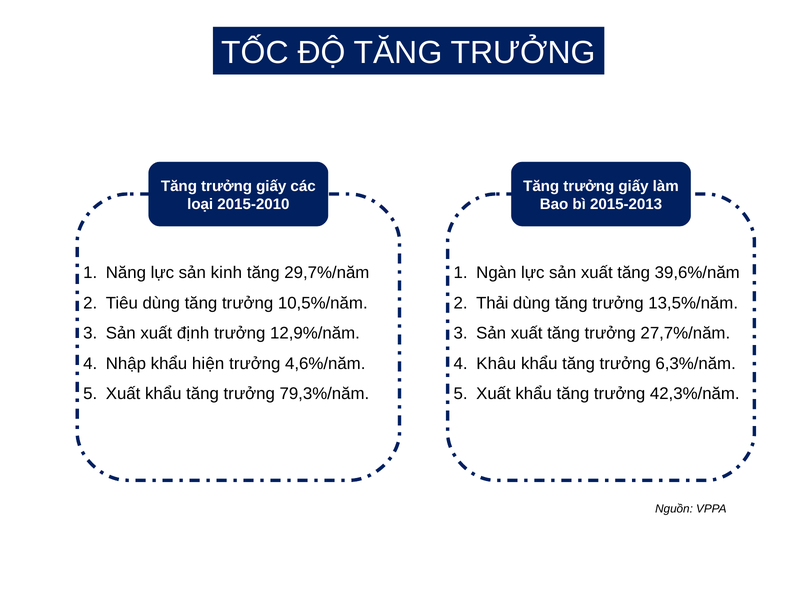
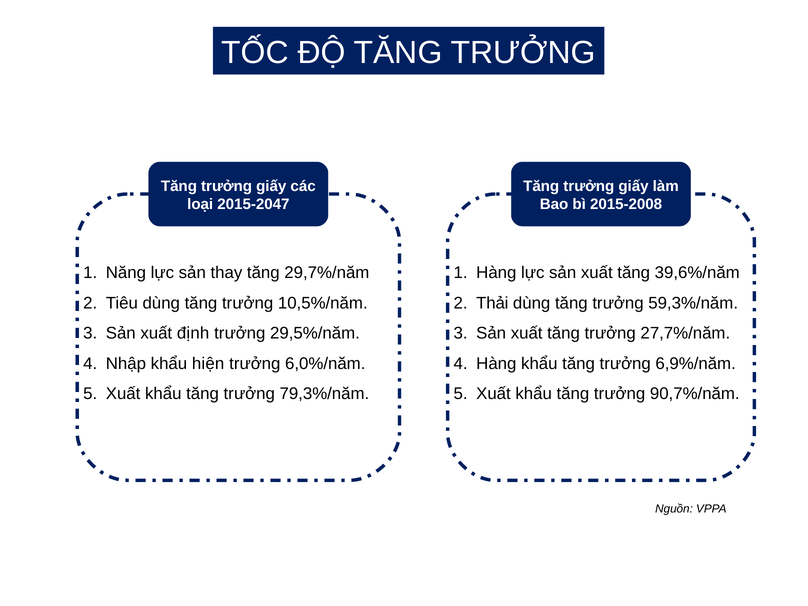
2015-2010: 2015-2010 -> 2015-2047 (253, 204)
2015-2013: 2015-2013 -> 2015-2008 (626, 204)
kinh: kinh -> thay (226, 273)
Ngàn: Ngàn -> Hàng (496, 273)
13,5%/năm: 13,5%/năm -> 59,3%/năm (693, 303)
12,9%/năm: 12,9%/năm -> 29,5%/năm (315, 333)
4,6%/năm: 4,6%/năm -> 6,0%/năm (325, 364)
Khâu: Khâu -> Hàng (496, 364)
6,3%/năm: 6,3%/năm -> 6,9%/năm (696, 364)
42,3%/năm: 42,3%/năm -> 90,7%/năm (695, 394)
